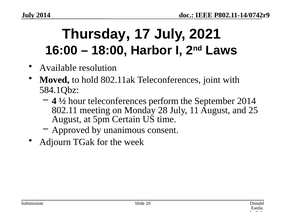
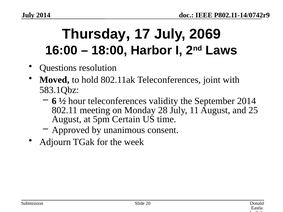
2021: 2021 -> 2069 (205, 34)
Available: Available -> Questions (58, 68)
584.1Qbz: 584.1Qbz -> 583.1Qbz (59, 90)
4: 4 -> 6 (54, 101)
perform: perform -> validity (164, 101)
